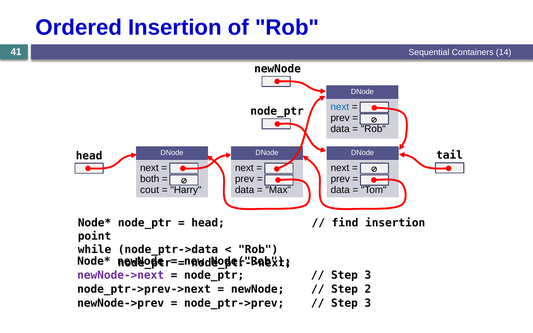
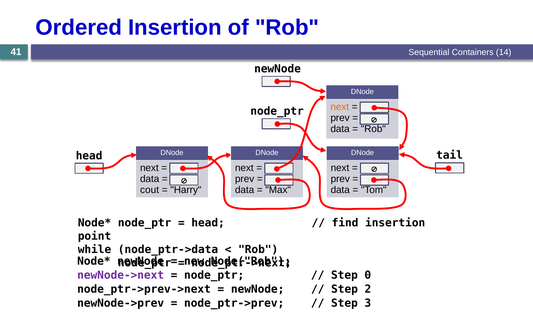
next colour: blue -> orange (340, 107)
both: both -> data (150, 179)
3: 3 -> 0 (368, 275)
